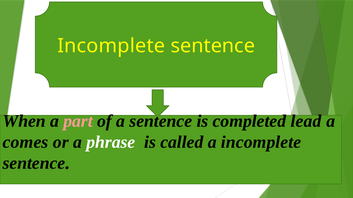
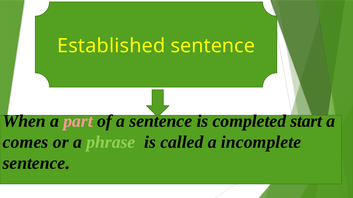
Incomplete: Incomplete -> Established (111, 46)
lead: lead -> start (306, 121)
phrase colour: white -> light green (111, 142)
